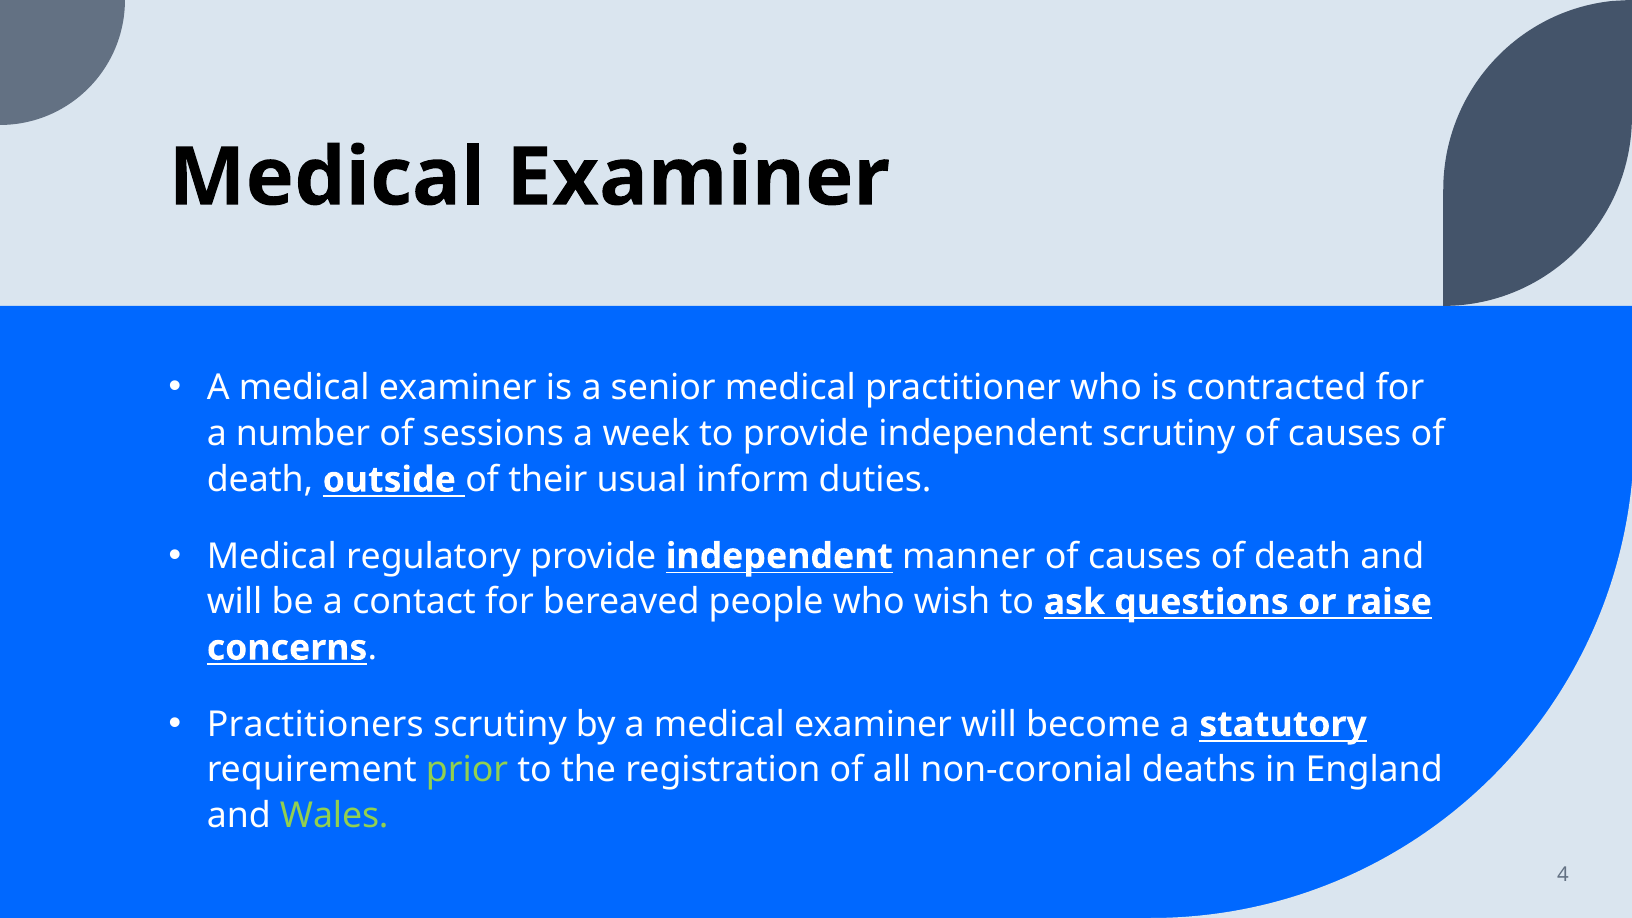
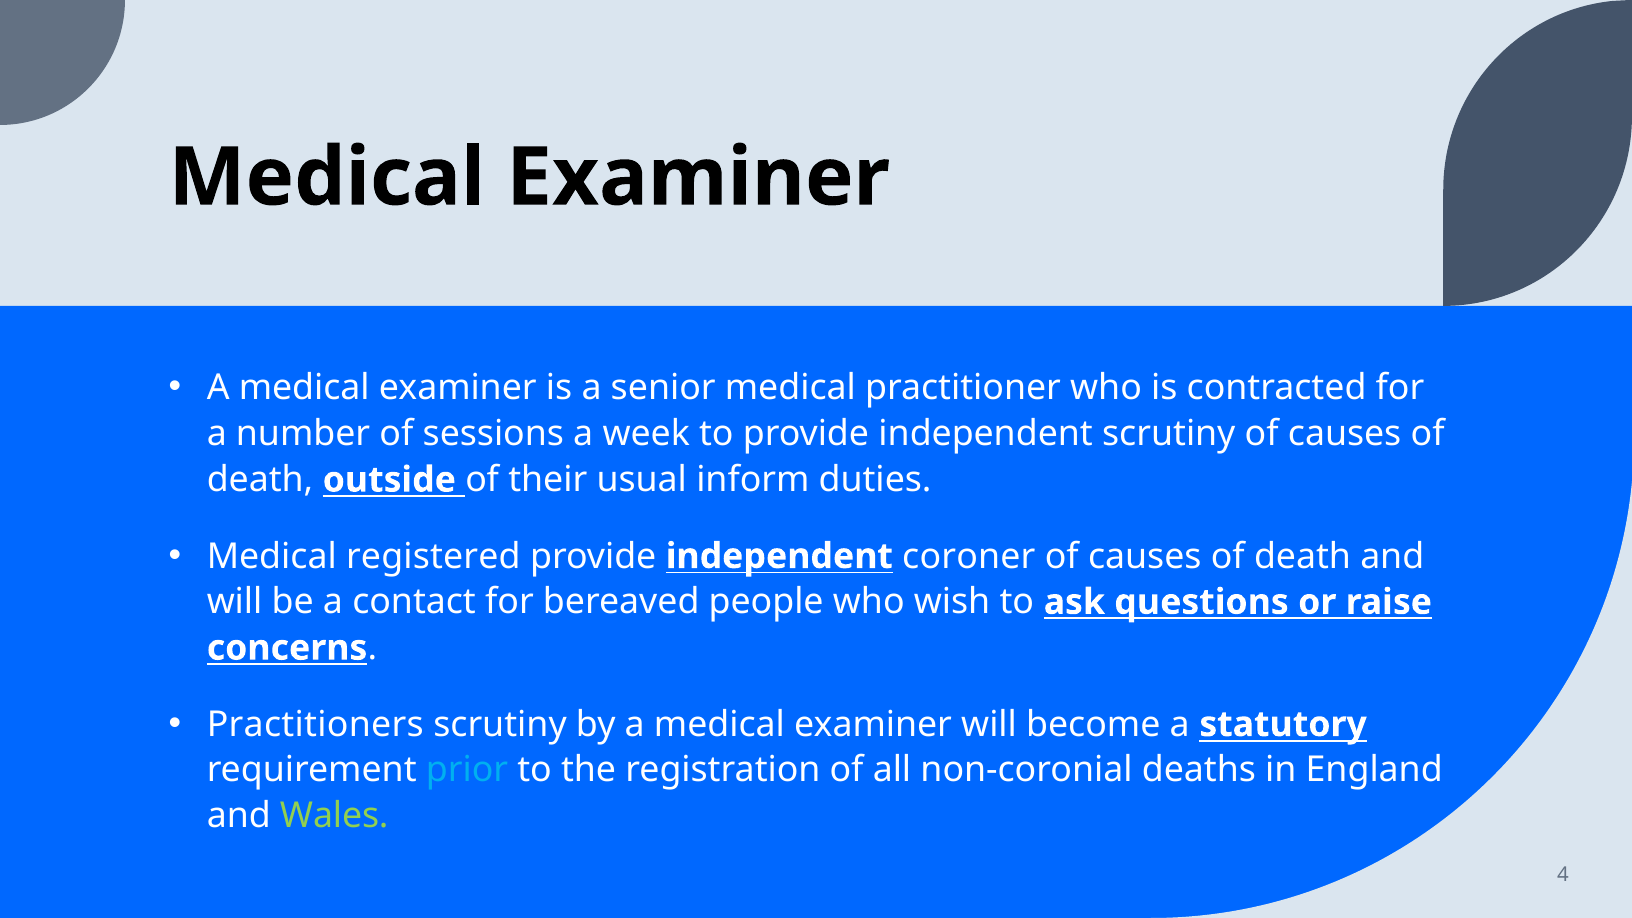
regulatory: regulatory -> registered (433, 556)
manner: manner -> coroner (969, 556)
prior colour: light green -> light blue (467, 770)
